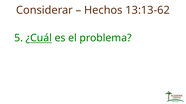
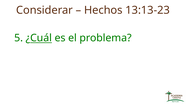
13:13-62: 13:13-62 -> 13:13-23 (148, 10)
